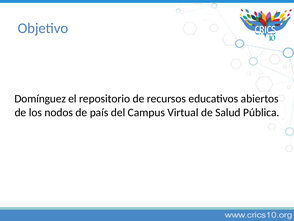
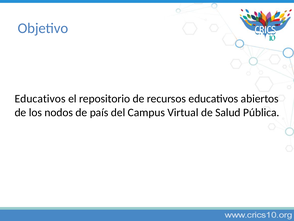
Domínguez: Domínguez -> Educativos (40, 99)
